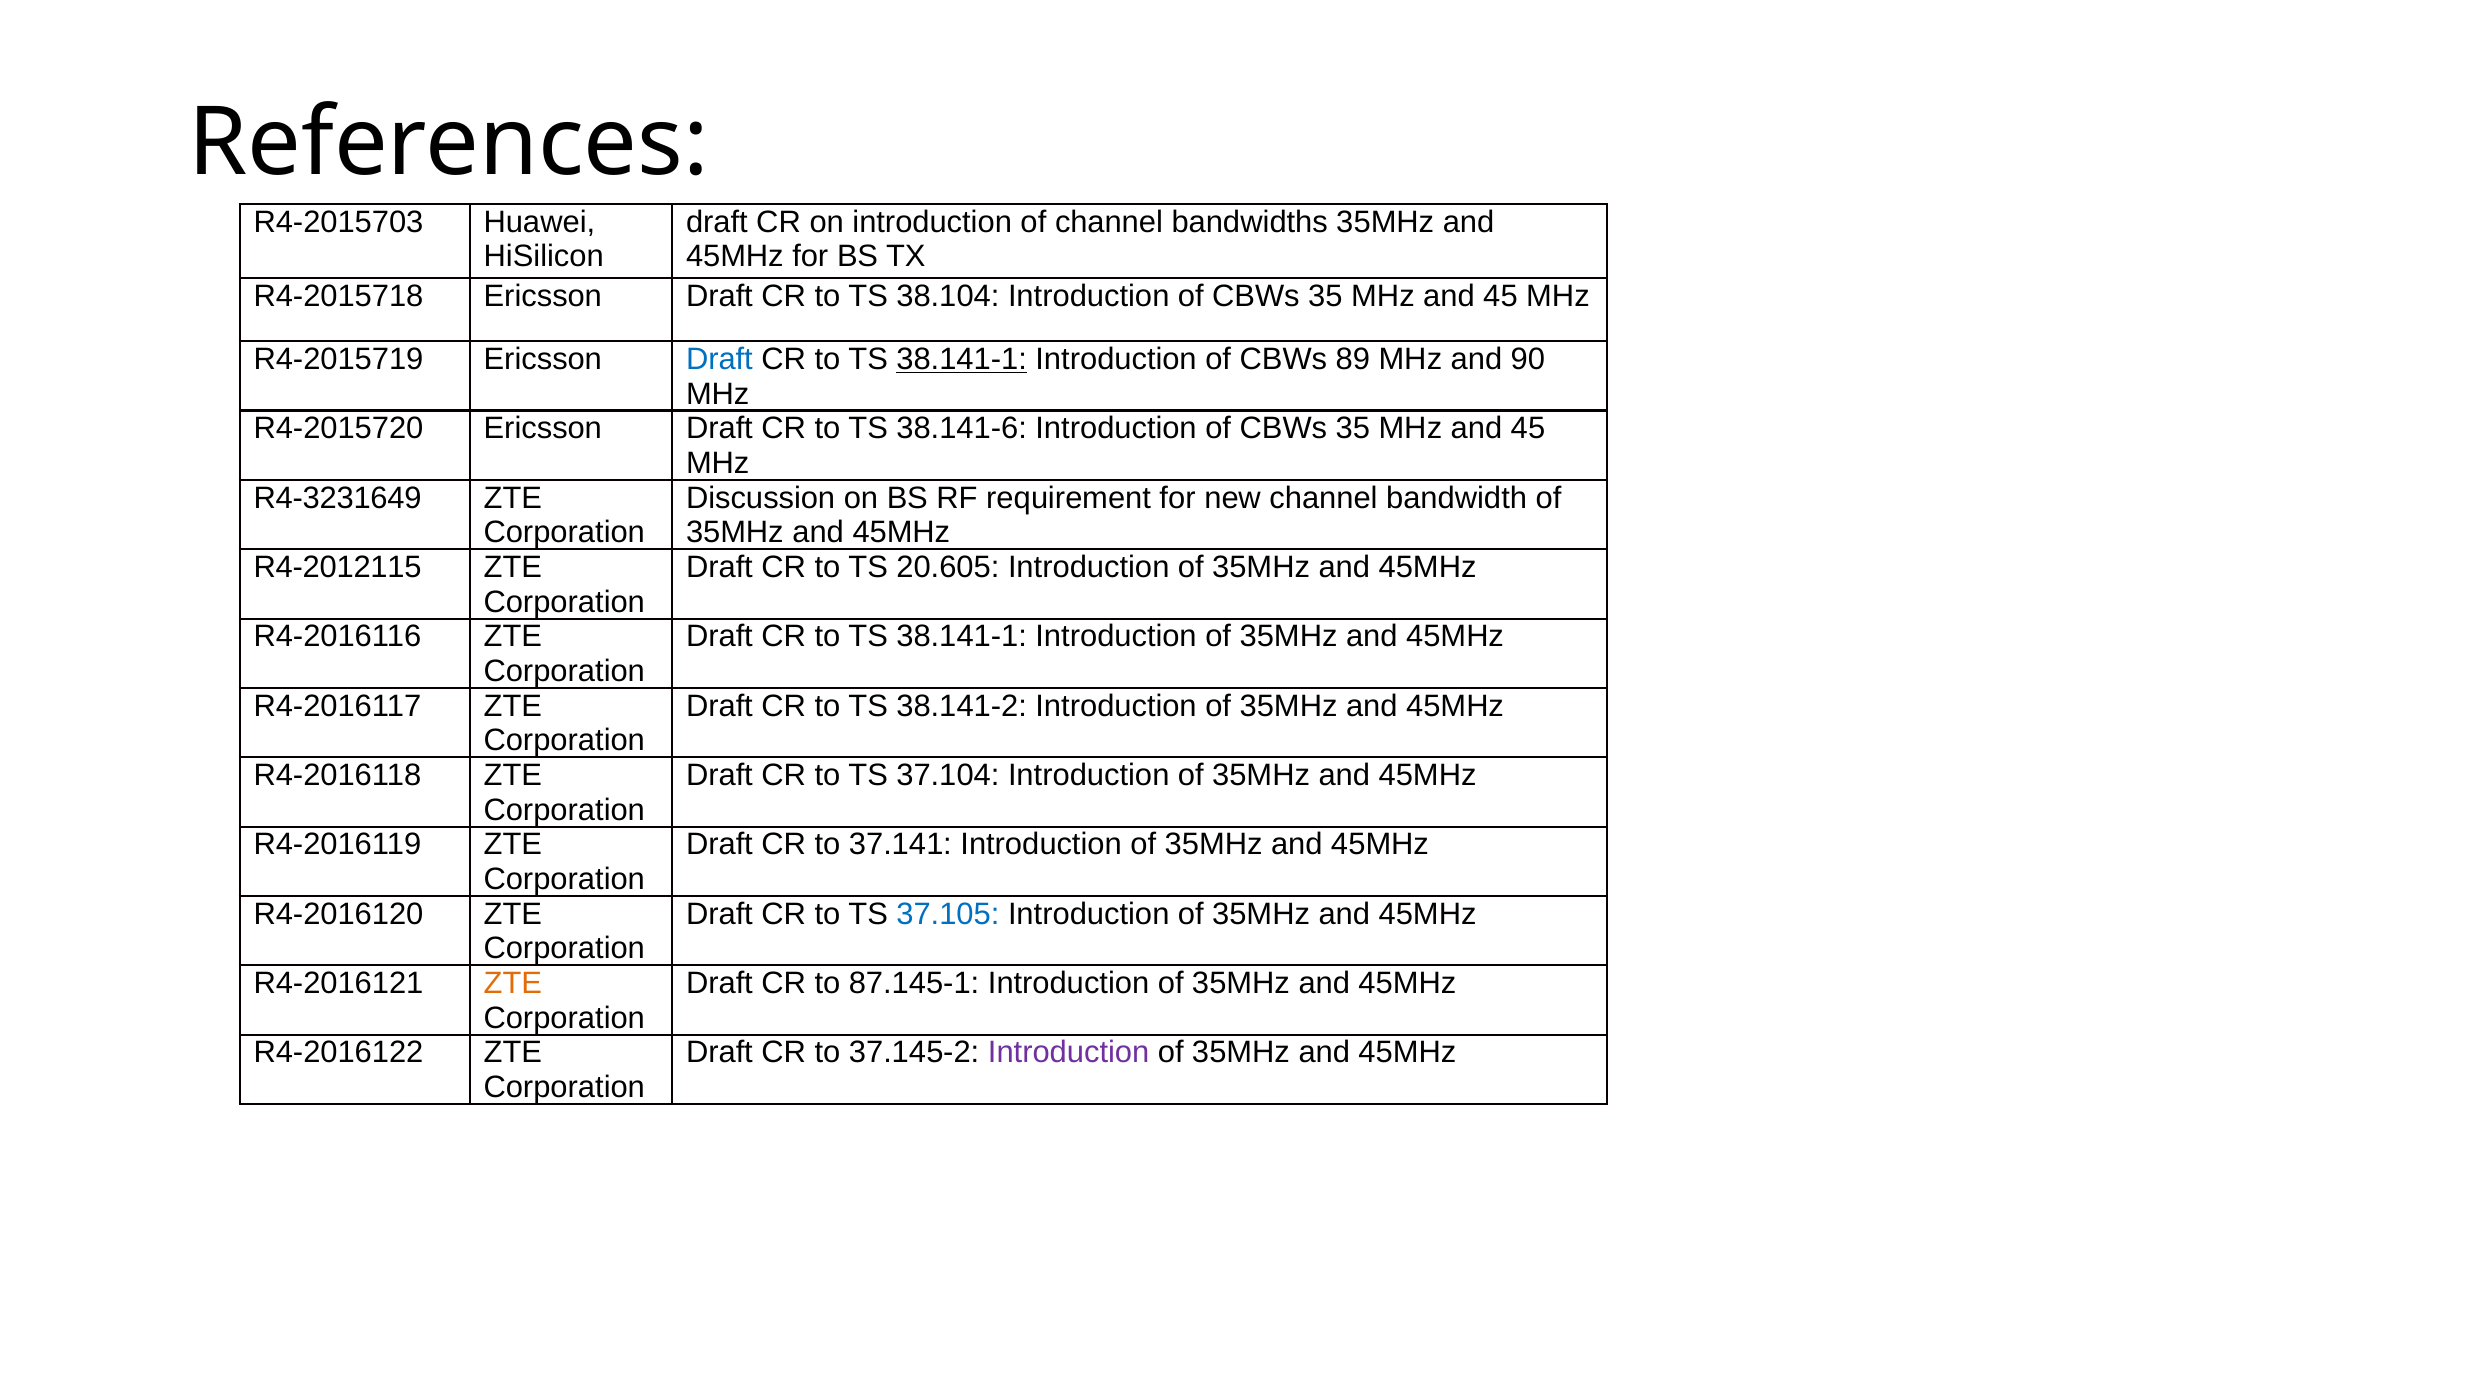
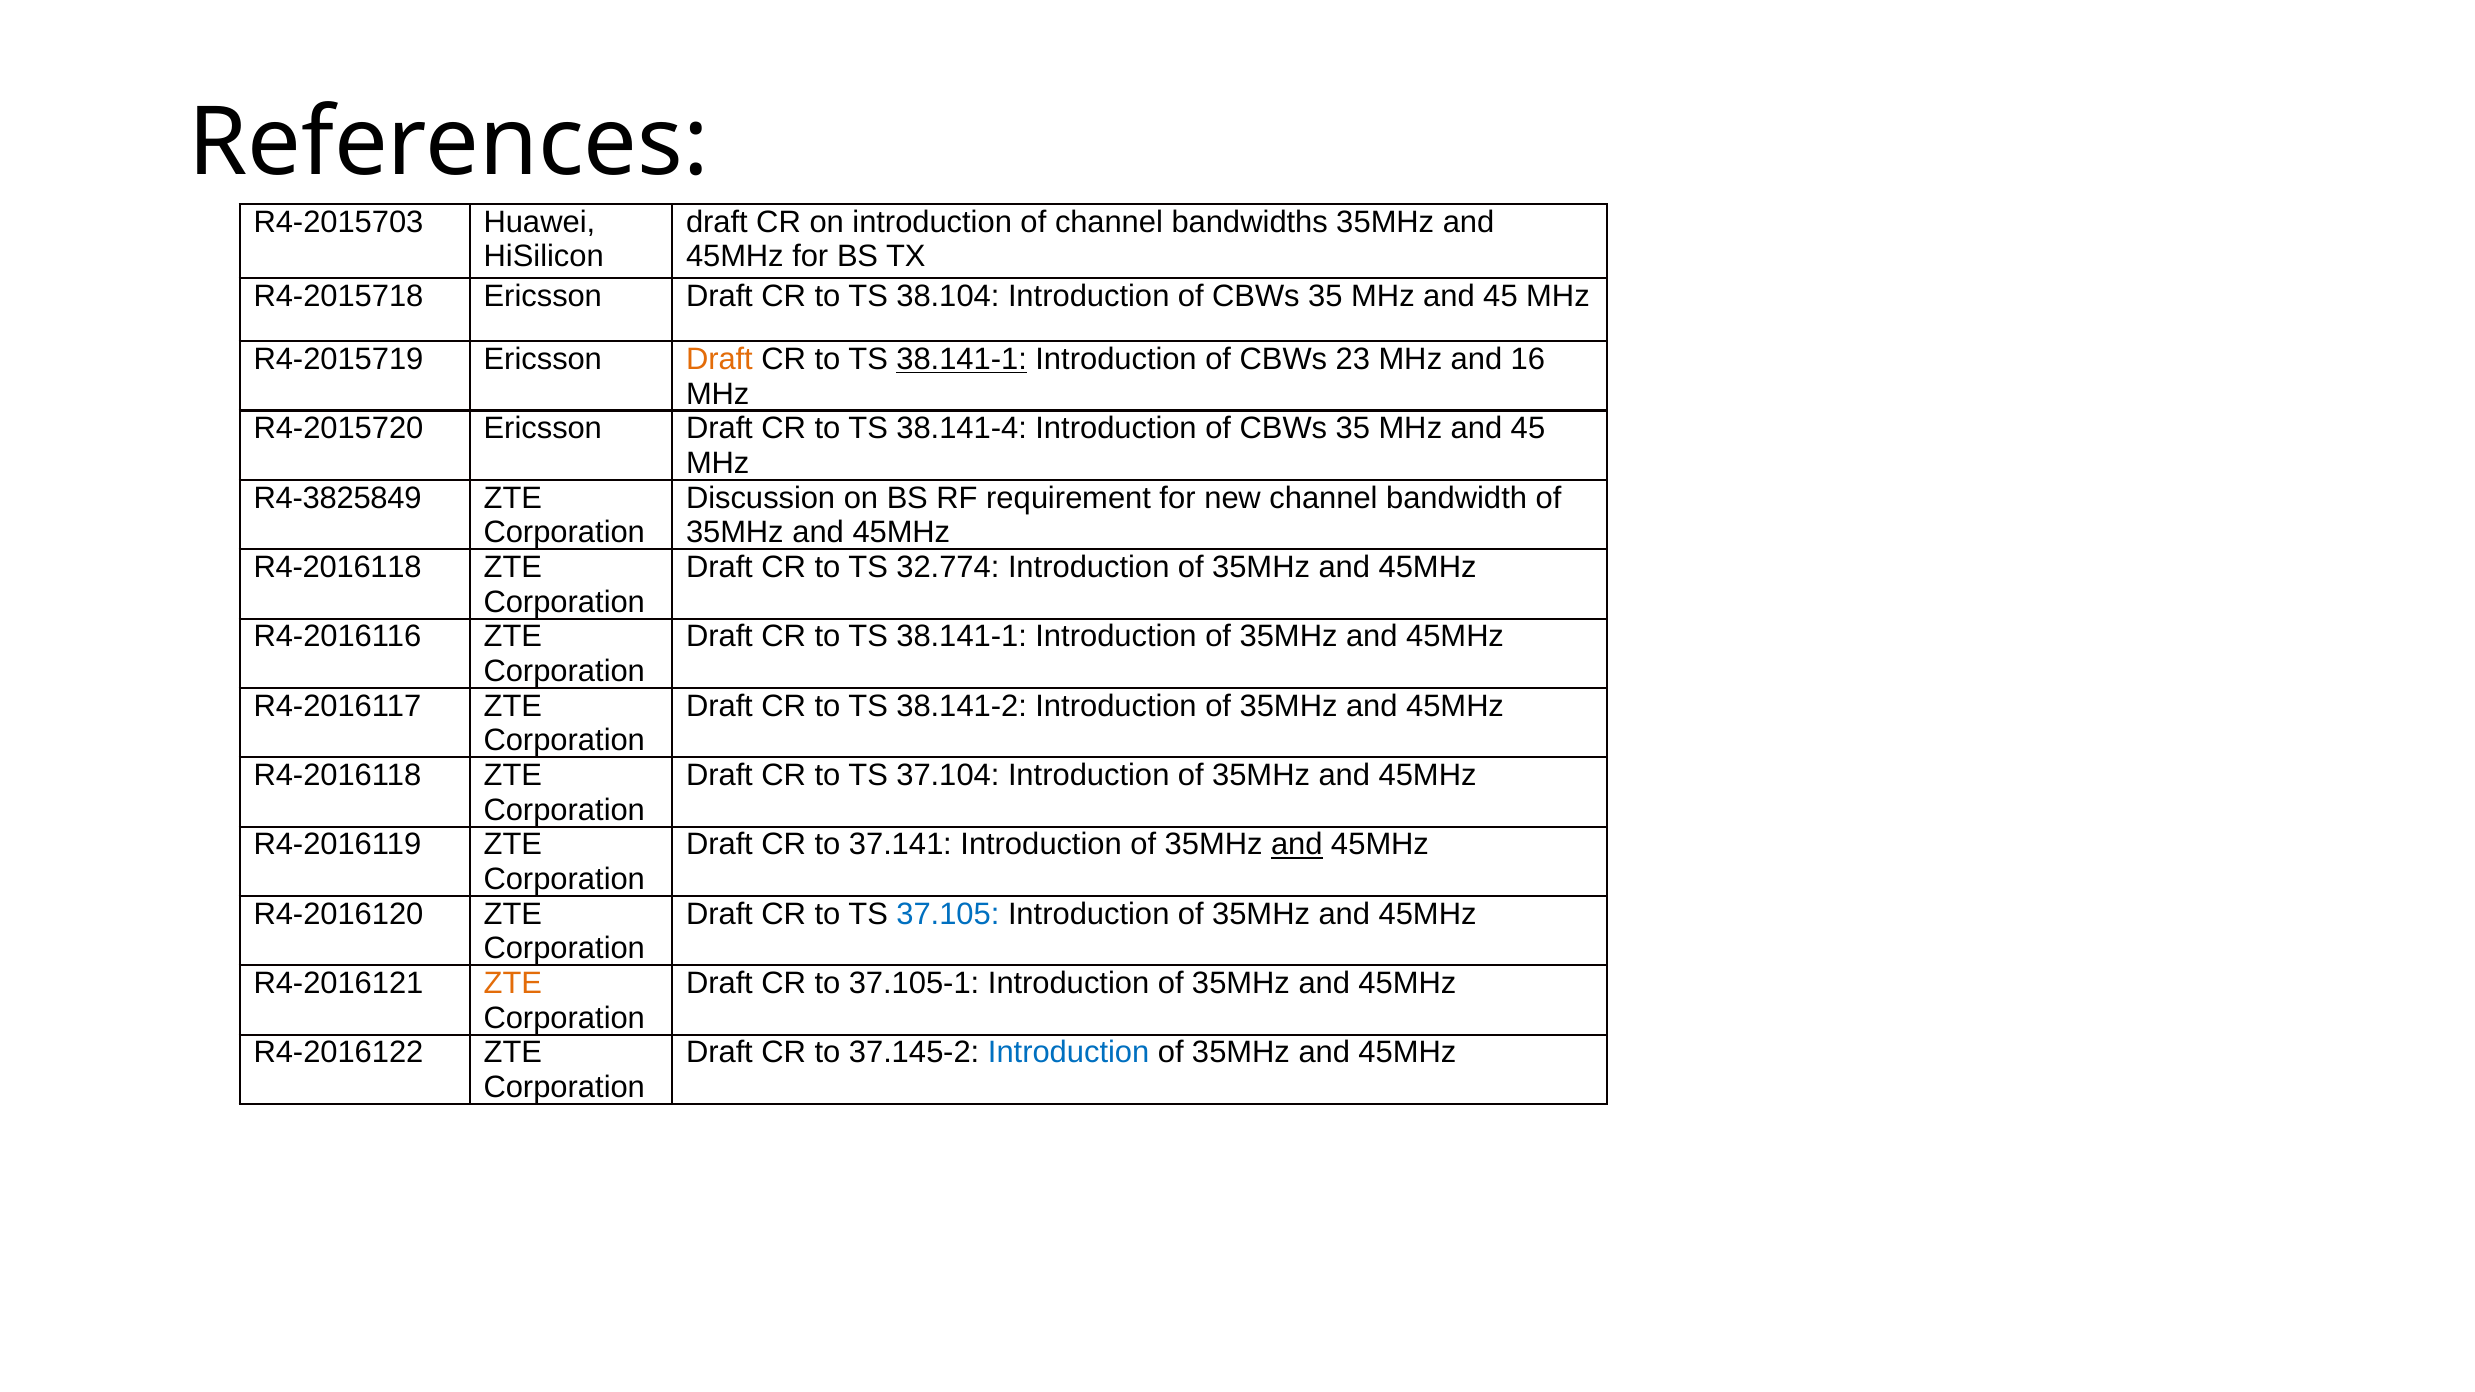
Draft colour: blue -> orange (719, 359)
89: 89 -> 23 (1353, 359)
90: 90 -> 16 (1528, 359)
38.141-6: 38.141-6 -> 38.141-4 (962, 429)
R4-3231649: R4-3231649 -> R4-3825849 (338, 498)
R4-2012115: R4-2012115 -> R4-2016118 (338, 567)
20.605: 20.605 -> 32.774 (948, 567)
and underline: none -> present (1297, 845)
87.145-1: 87.145-1 -> 37.105-1 (914, 983)
Introduction colour: purple -> blue (1069, 1053)
